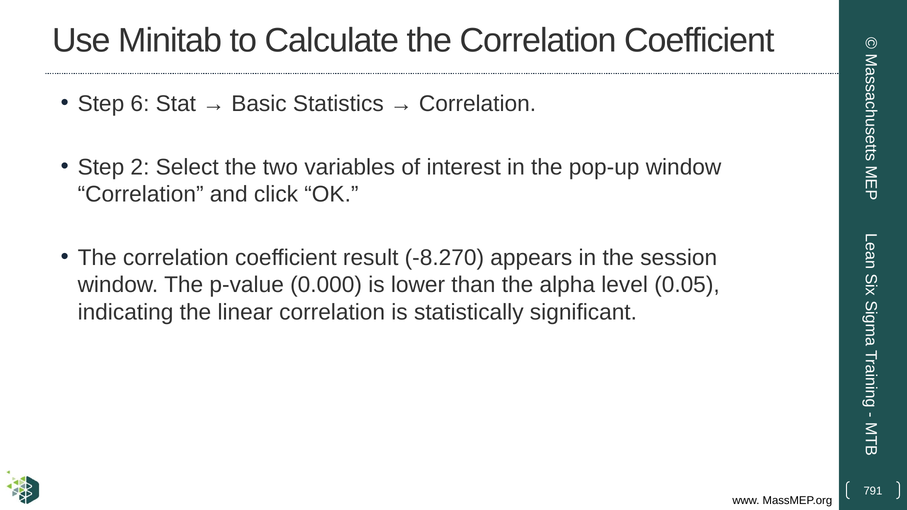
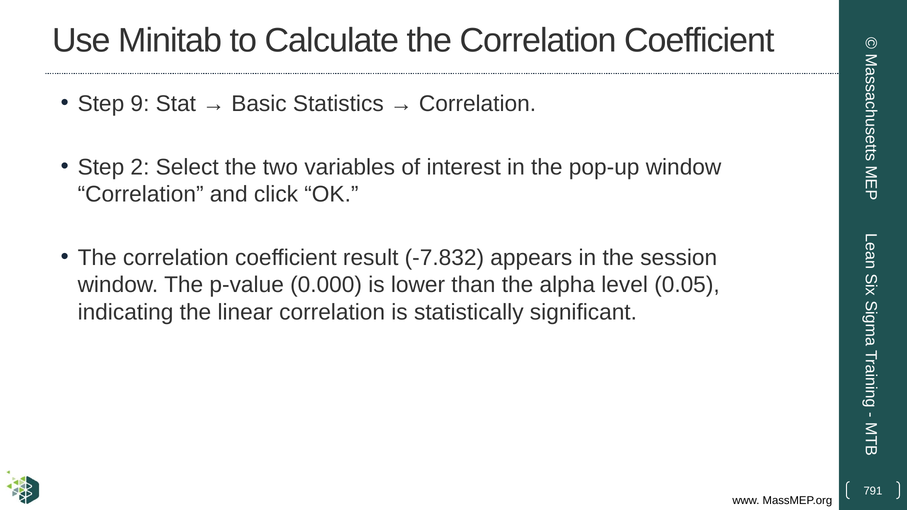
6: 6 -> 9 (140, 104)
-8.270: -8.270 -> -7.832 (444, 258)
